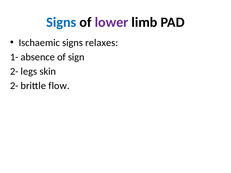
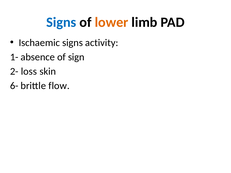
lower colour: purple -> orange (111, 22)
relaxes: relaxes -> activity (102, 43)
legs: legs -> loss (29, 71)
2-: 2- -> 6- (14, 86)
